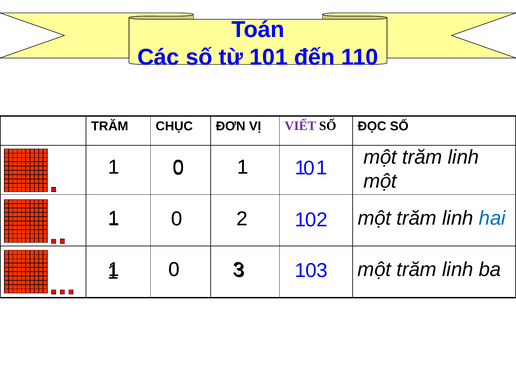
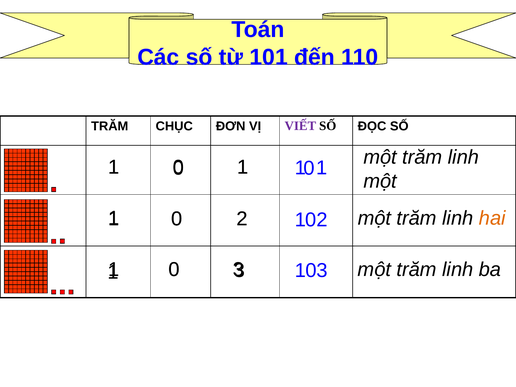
hai colour: blue -> orange (492, 218)
